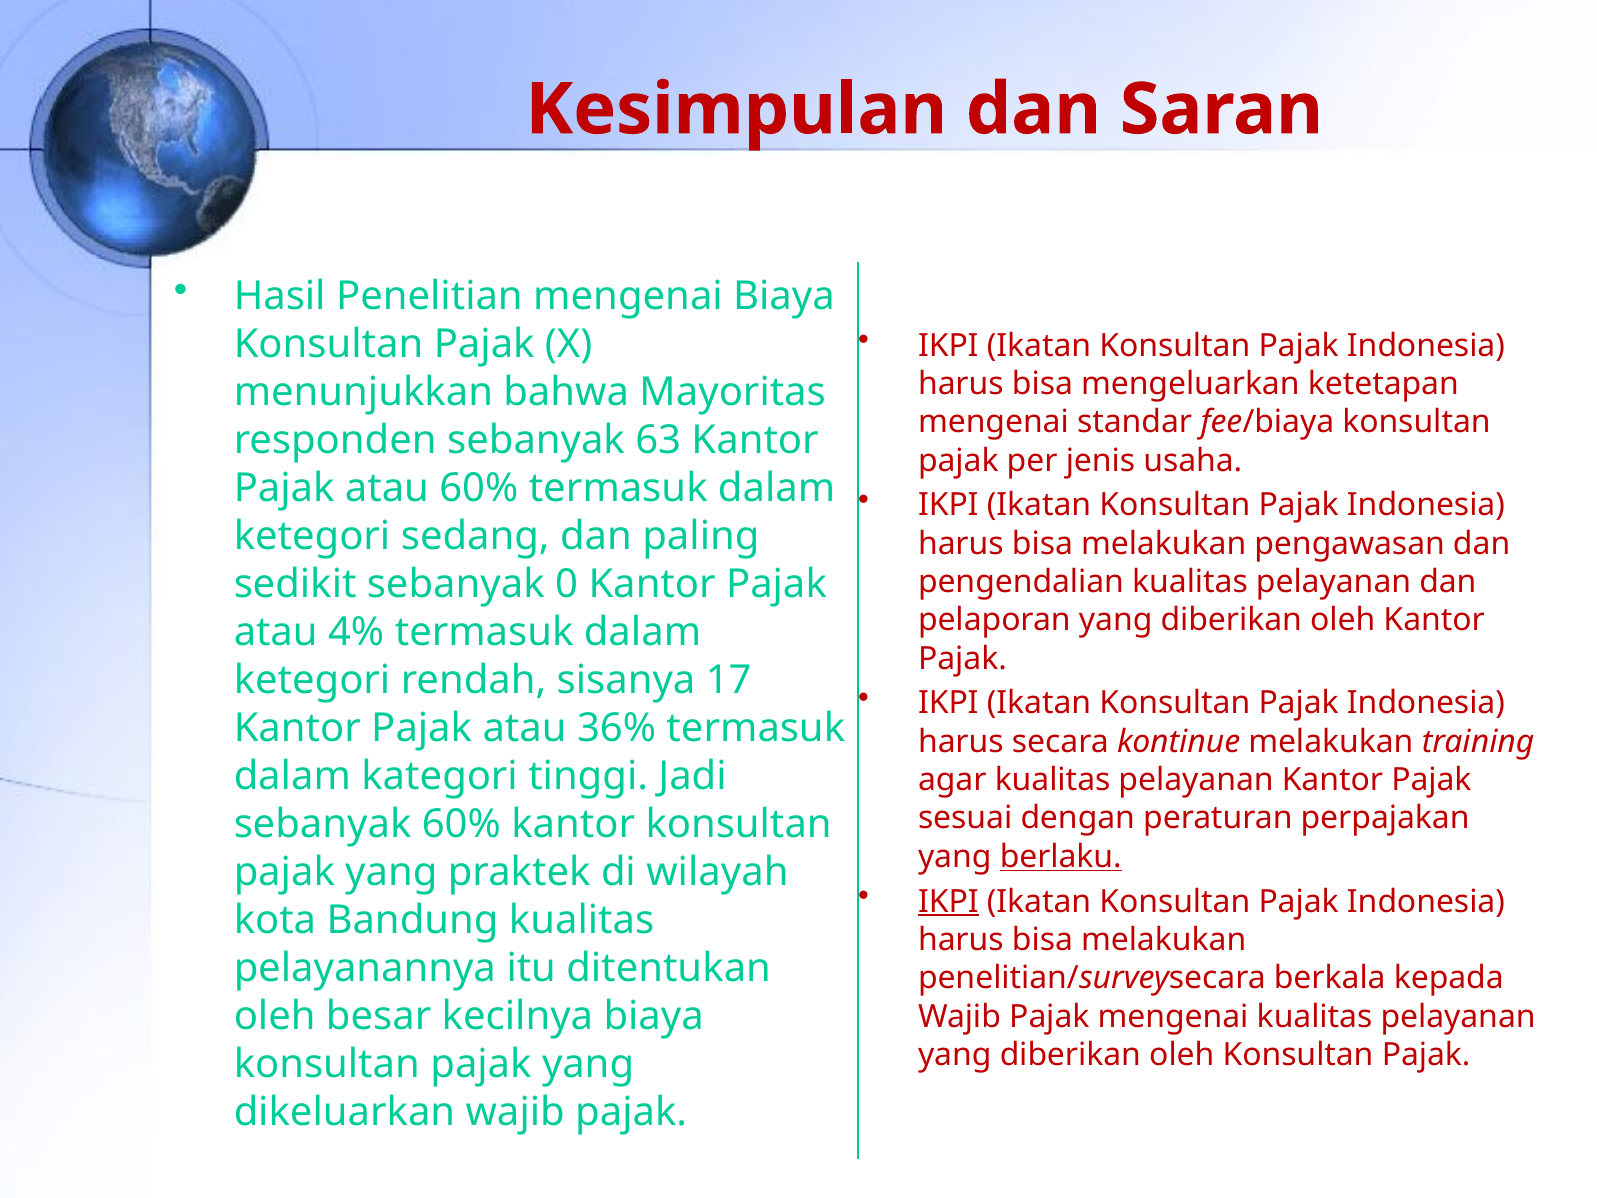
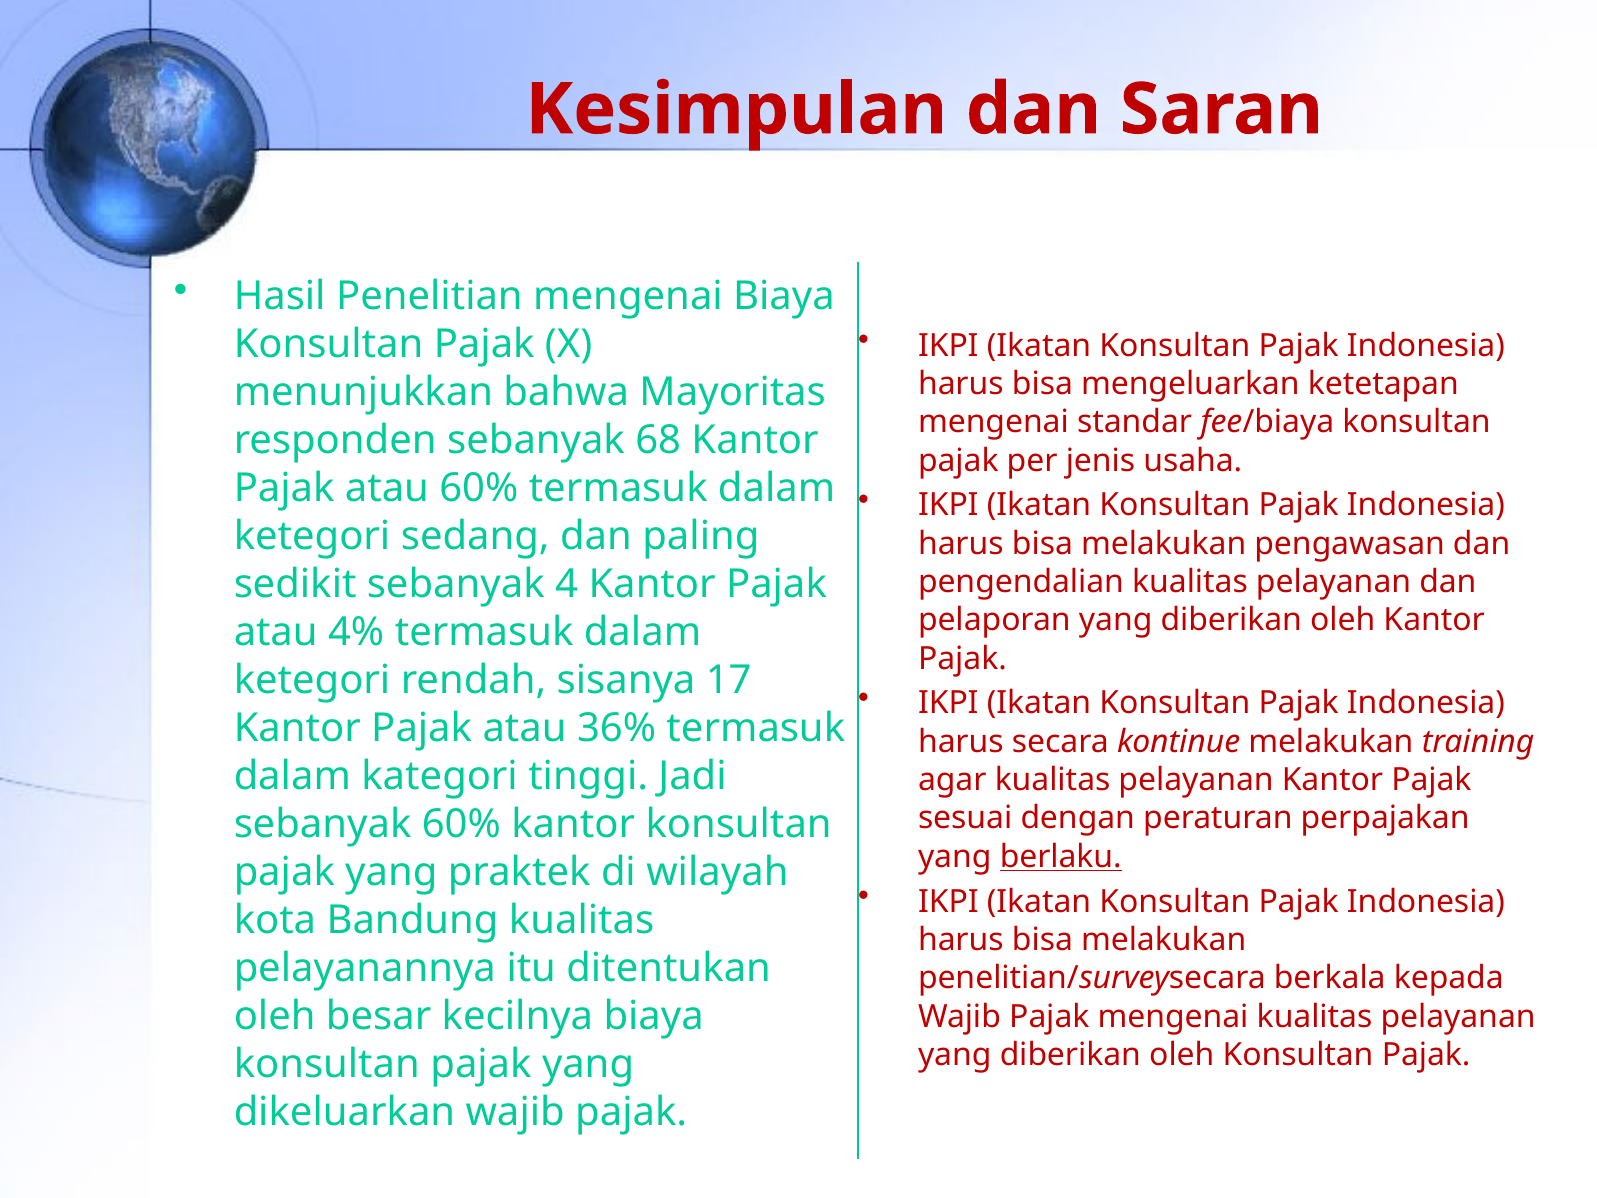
63: 63 -> 68 (658, 441)
0: 0 -> 4 (567, 585)
IKPI underline: present -> none (948, 902)
